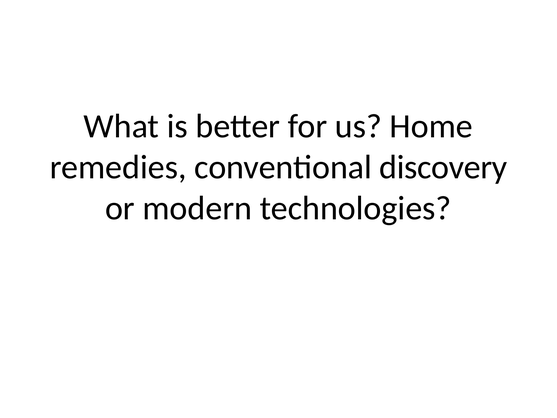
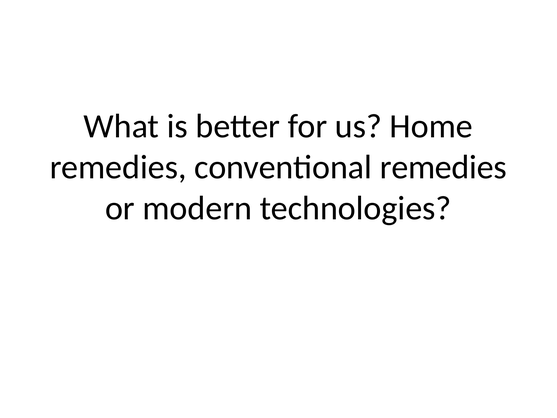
conventional discovery: discovery -> remedies (443, 167)
